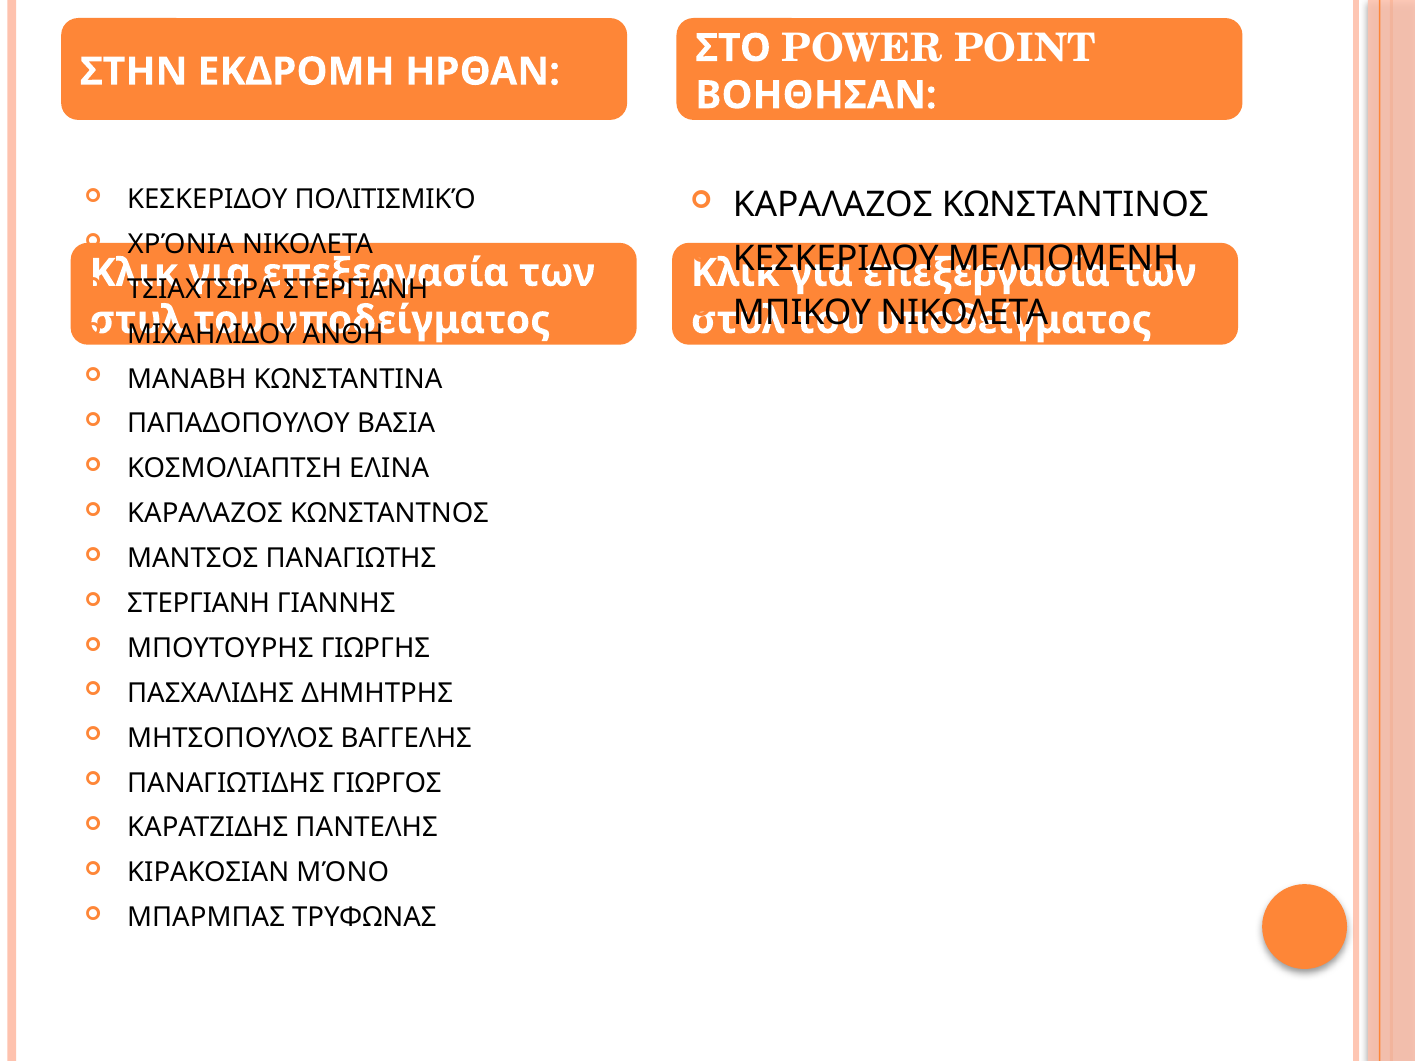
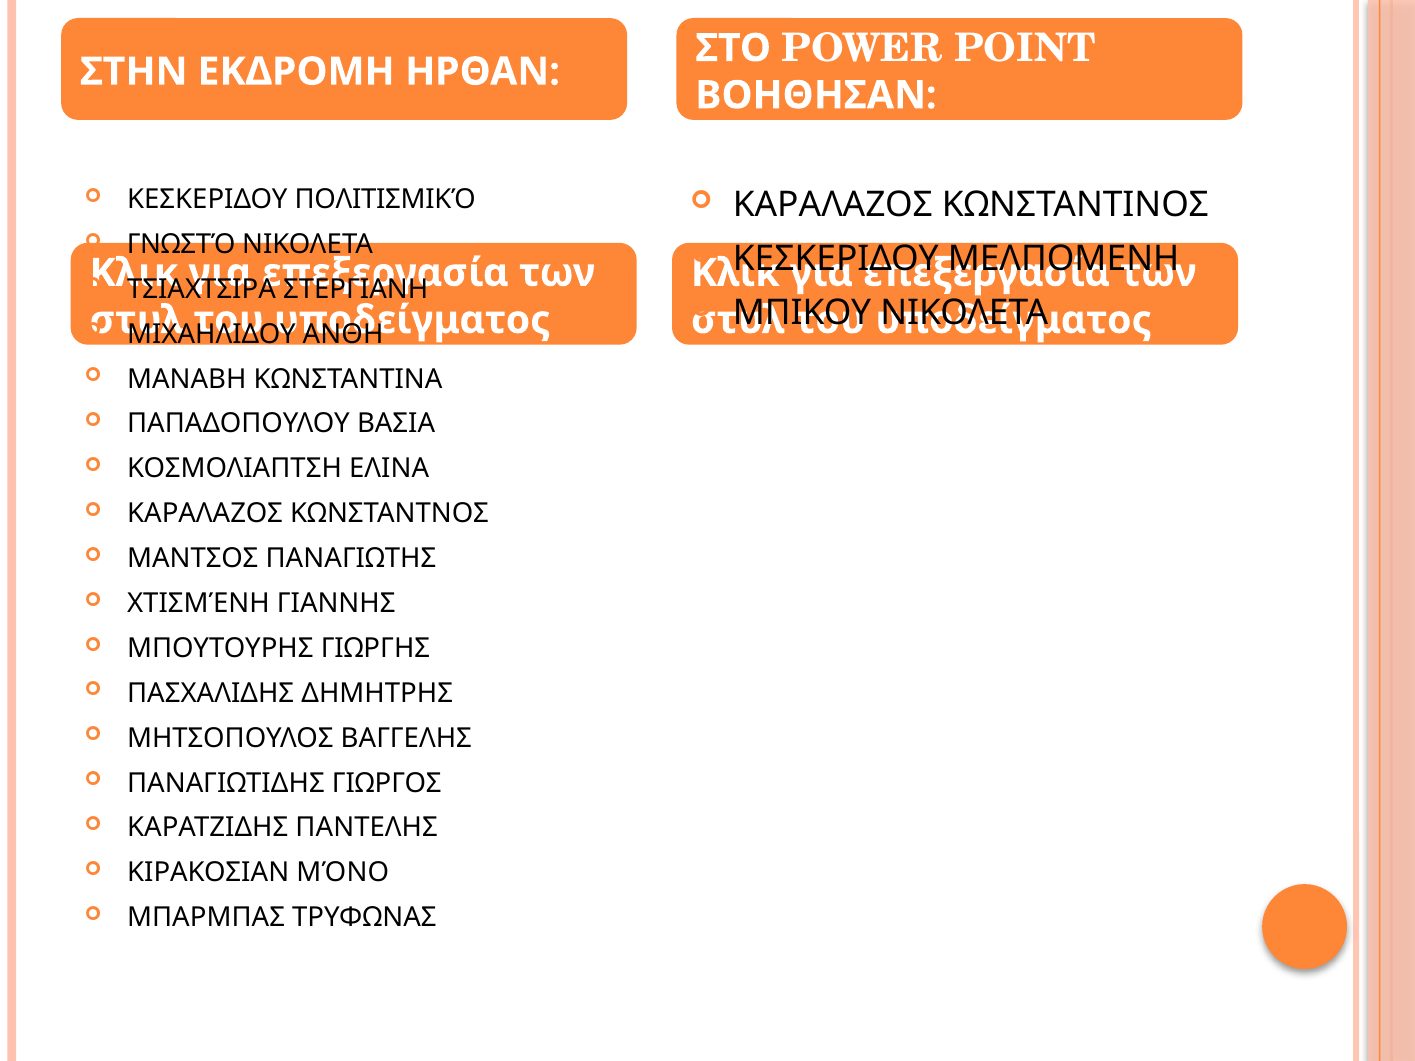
ΧΡΌΝΙΑ: ΧΡΌΝΙΑ -> ΓΝΩΣΤΌ (181, 244)
ΣΤΕΡΓΙΑΝΗ: ΣΤΕΡΓΙΑΝΗ -> ΧΤΙΣΜΈΝΗ (198, 604)
